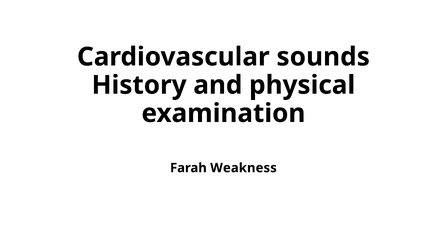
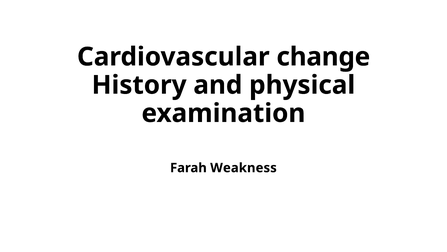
sounds: sounds -> change (323, 57)
